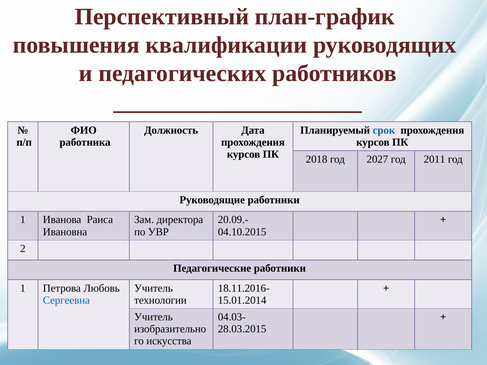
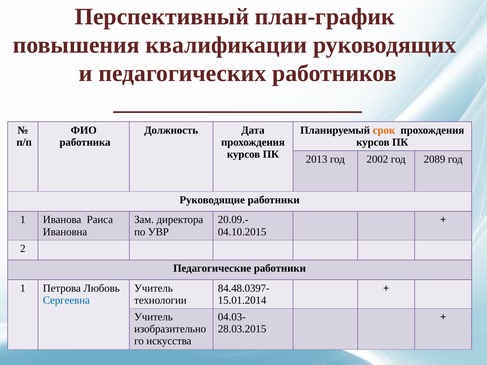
срок colour: blue -> orange (384, 130)
2018: 2018 -> 2013 (317, 159)
2027: 2027 -> 2002 (377, 159)
2011: 2011 -> 2089 (434, 159)
18.11.2016-: 18.11.2016- -> 84.48.0397- (244, 288)
